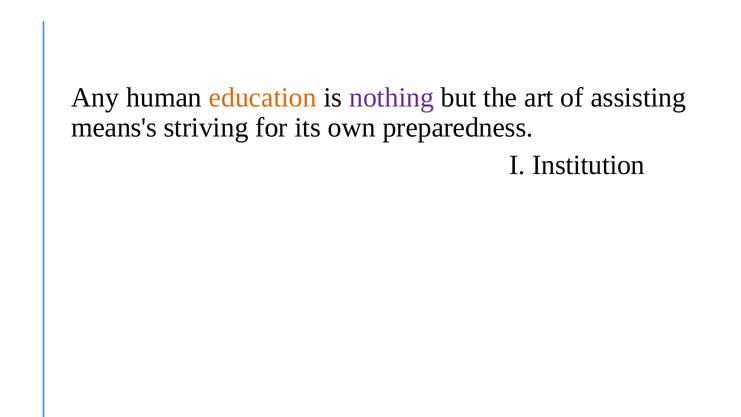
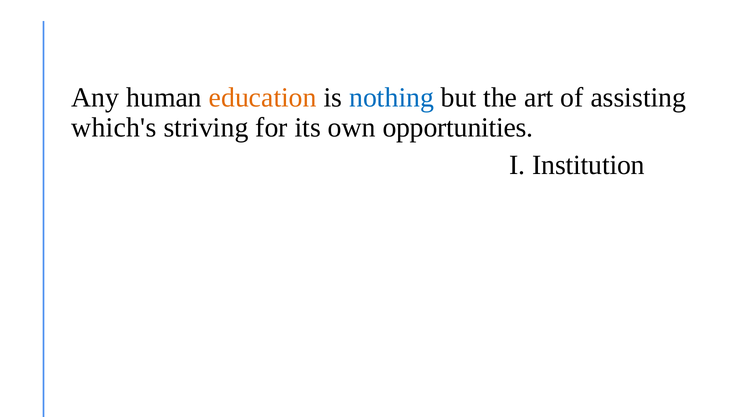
nothing colour: purple -> blue (392, 97)
means's: means's -> which's (114, 127)
preparedness: preparedness -> opportunities (458, 127)
